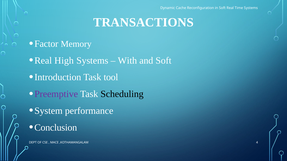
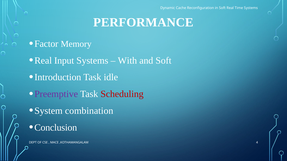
TRANSACTIONS: TRANSACTIONS -> PERFORMANCE (143, 23)
High: High -> Input (64, 61)
tool: tool -> idle (111, 77)
Scheduling colour: black -> red (122, 94)
performance: performance -> combination (89, 111)
